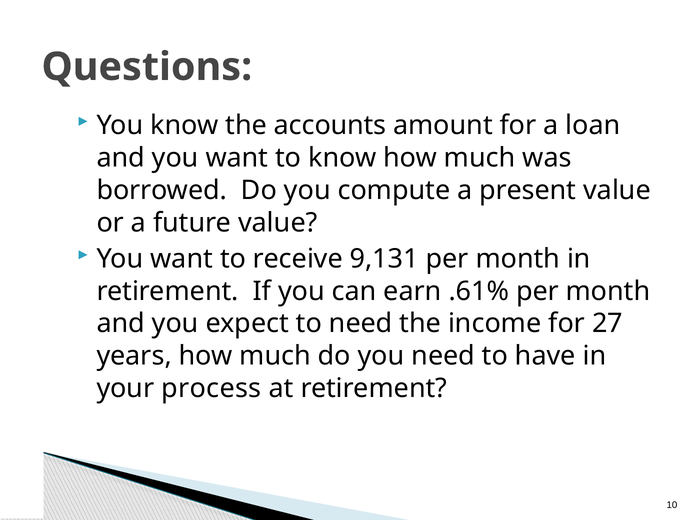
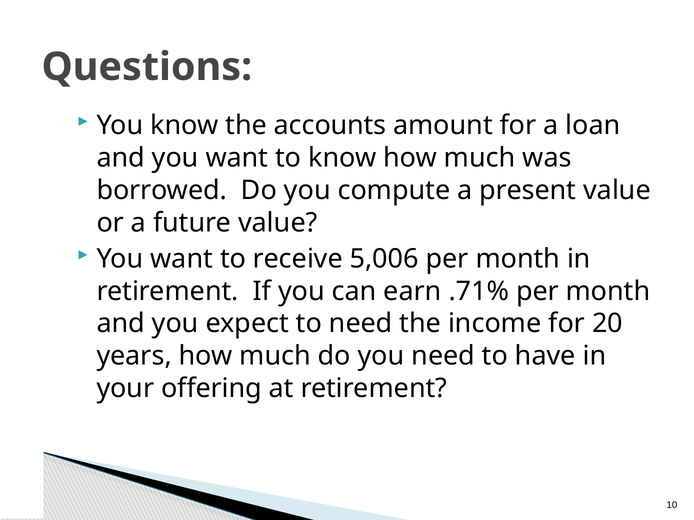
9,131: 9,131 -> 5,006 (384, 259)
.61%: .61% -> .71% (479, 291)
27: 27 -> 20 (607, 324)
process: process -> offering (212, 389)
